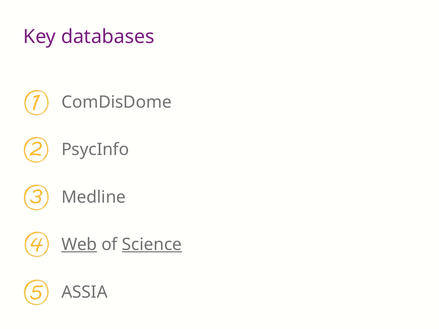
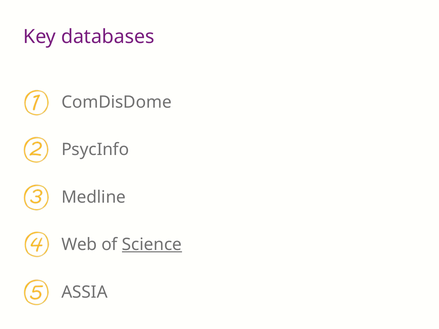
Web underline: present -> none (79, 245)
